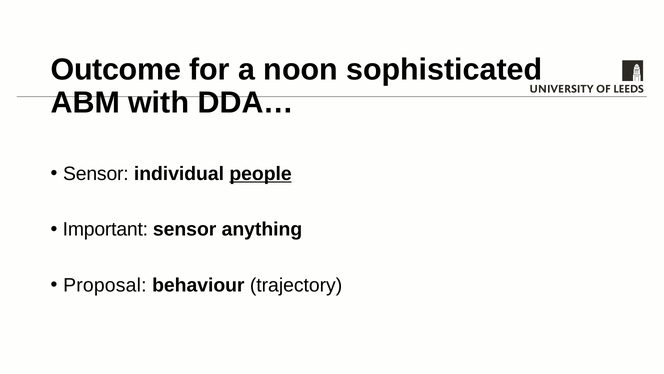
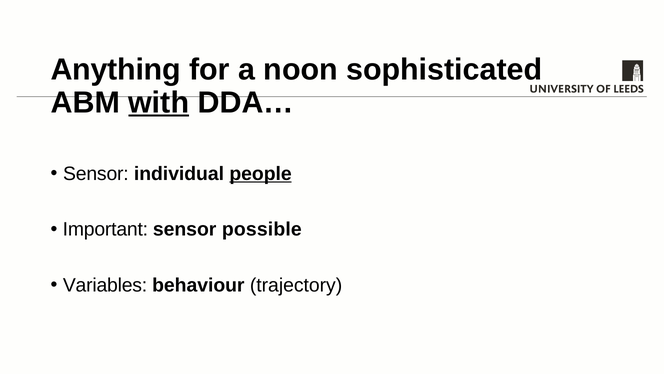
Outcome: Outcome -> Anything (116, 69)
with underline: none -> present (159, 102)
anything: anything -> possible (262, 229)
Proposal: Proposal -> Variables (105, 285)
